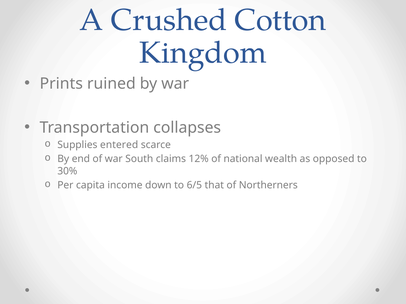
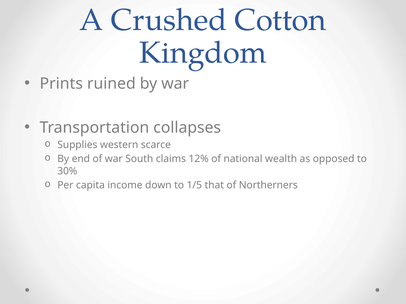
entered: entered -> western (119, 145)
6/5: 6/5 -> 1/5 (194, 186)
